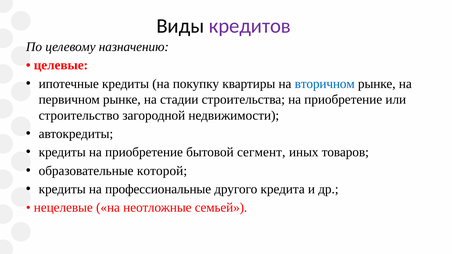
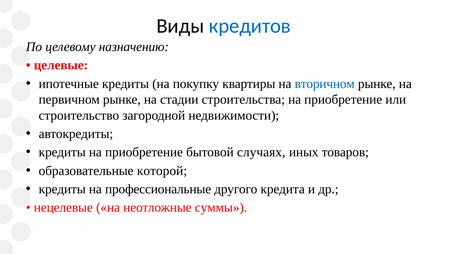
кредитов colour: purple -> blue (250, 26)
сегмент: сегмент -> случаях (261, 152)
семьей: семьей -> суммы (221, 208)
